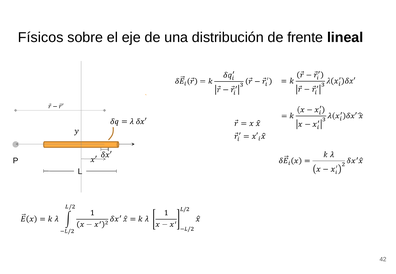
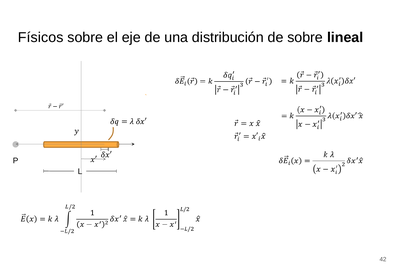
de frente: frente -> sobre (305, 38)
